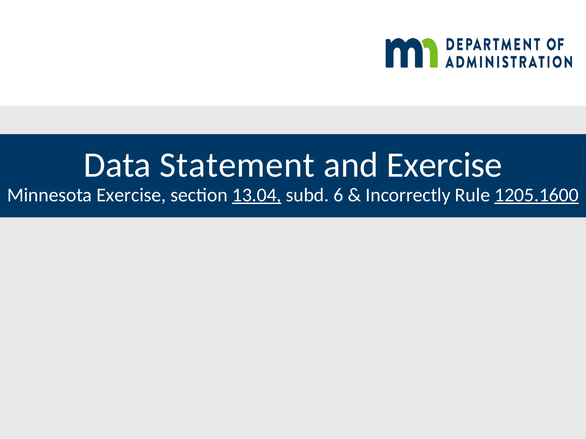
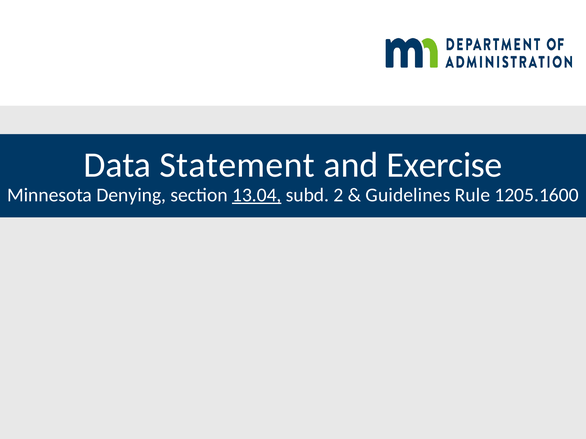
Minnesota Exercise: Exercise -> Denying (131, 195)
6: 6 -> 2 (339, 195)
Incorrectly: Incorrectly -> Guidelines (408, 195)
1205.1600 underline: present -> none (537, 195)
